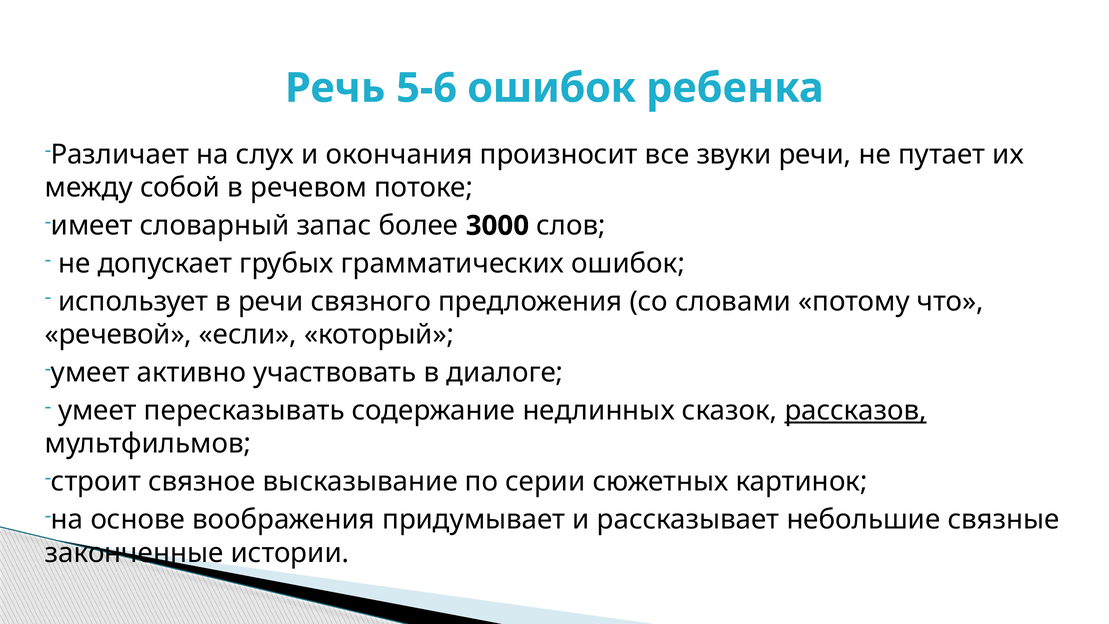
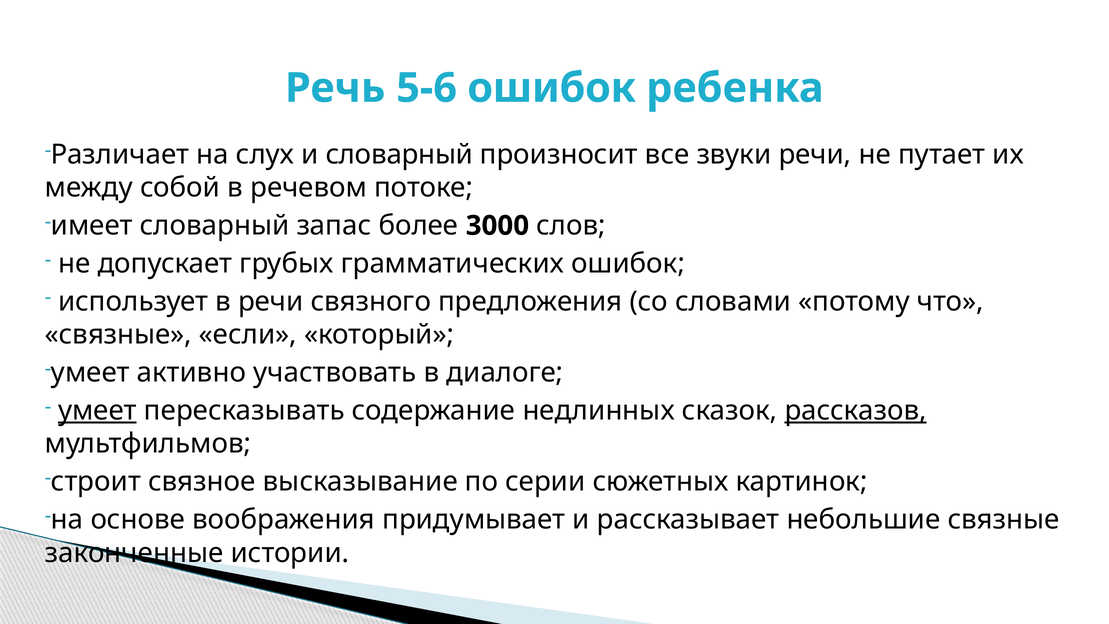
и окончания: окончания -> словарный (399, 154)
речевой: речевой -> связные (118, 335)
умеет underline: none -> present (97, 410)
